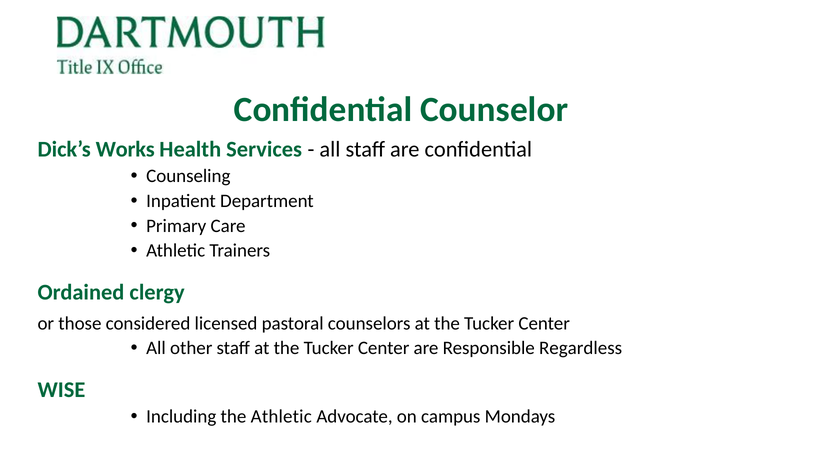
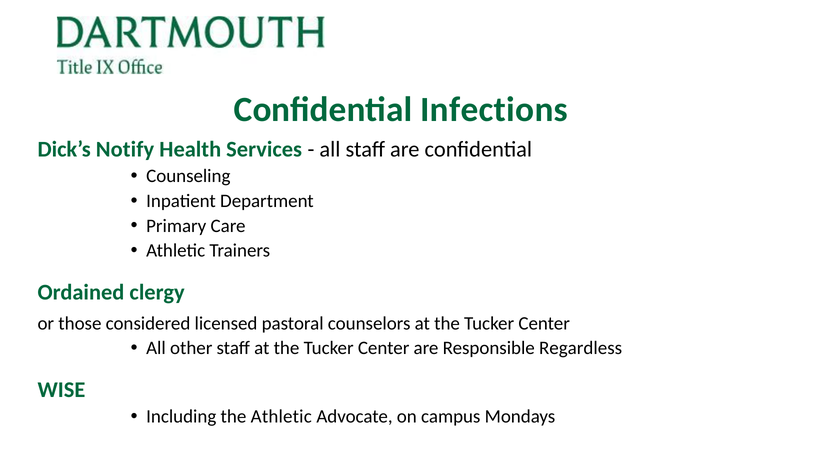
Counselor: Counselor -> Infections (494, 110)
Works: Works -> Notify (125, 149)
